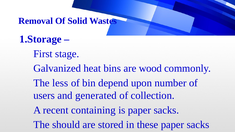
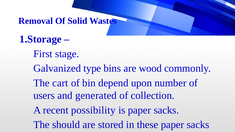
heat: heat -> type (92, 68)
less: less -> cart (60, 83)
containing: containing -> possibility (93, 110)
